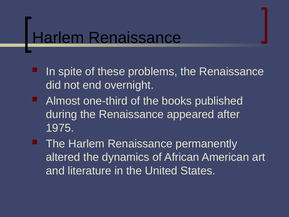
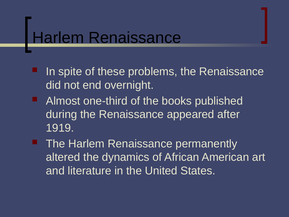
1975: 1975 -> 1919 (60, 128)
